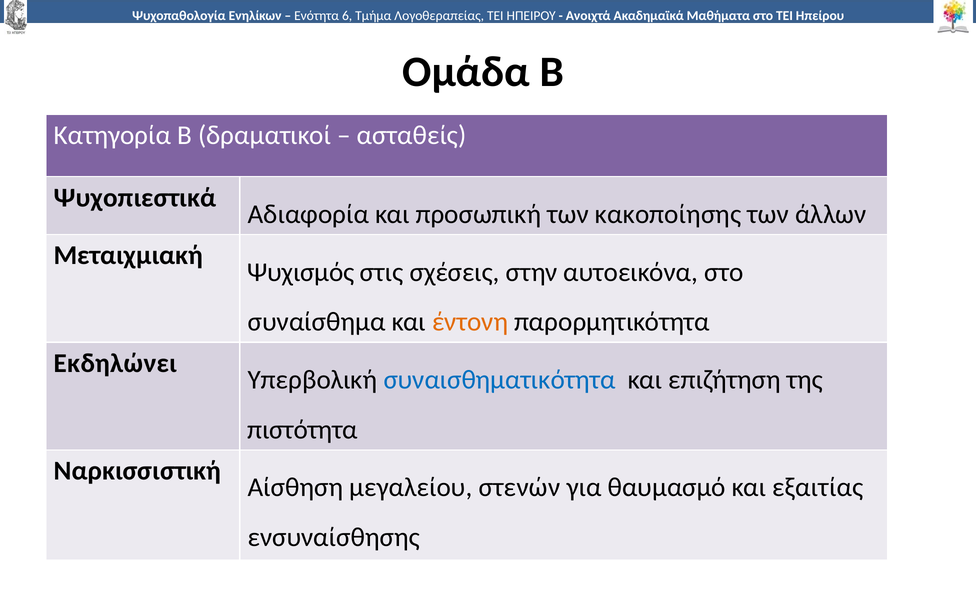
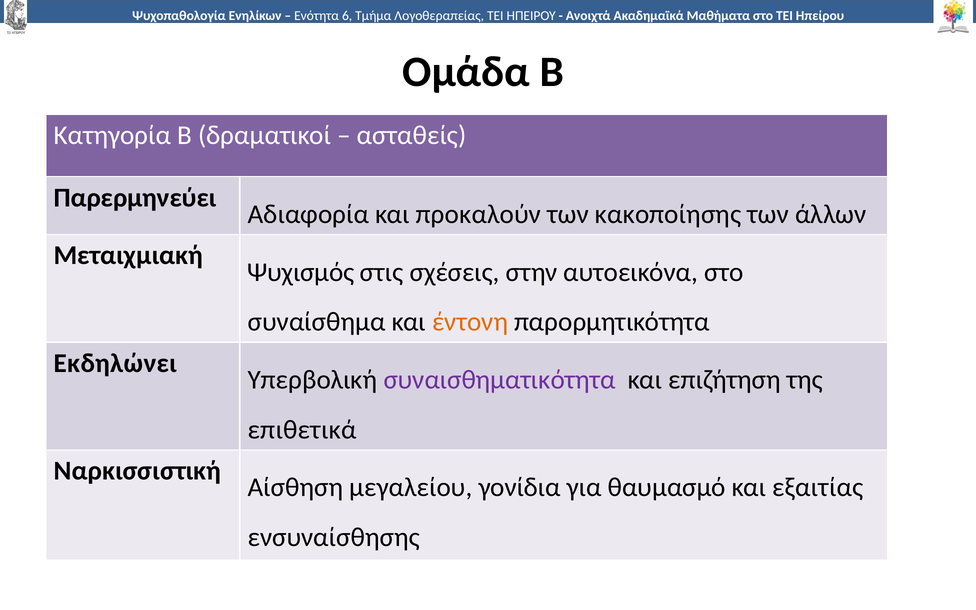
Ψυχοπιεστικά: Ψυχοπιεστικά -> Παρερμηνεύει (135, 198)
προσωπική: προσωπική -> προκαλούν (478, 214)
συναισθηματικότητα colour: blue -> purple (500, 380)
πιστότητα: πιστότητα -> επιθετικά (302, 430)
στενών: στενών -> γονίδια (520, 488)
